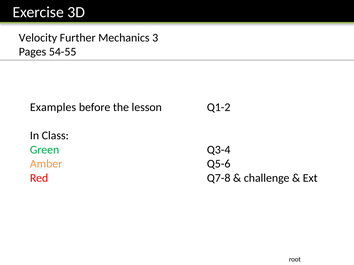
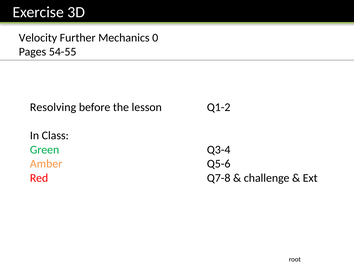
3: 3 -> 0 (155, 38)
Examples: Examples -> Resolving (53, 107)
